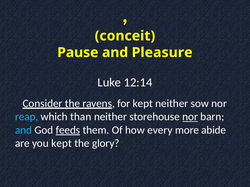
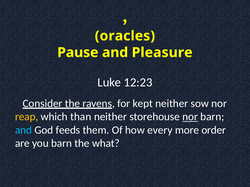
conceit: conceit -> oracles (125, 36)
12:14: 12:14 -> 12:23 (138, 83)
reap colour: light blue -> yellow (27, 117)
feeds underline: present -> none (68, 130)
abide: abide -> order (214, 130)
you kept: kept -> barn (62, 144)
glory: glory -> what (106, 144)
